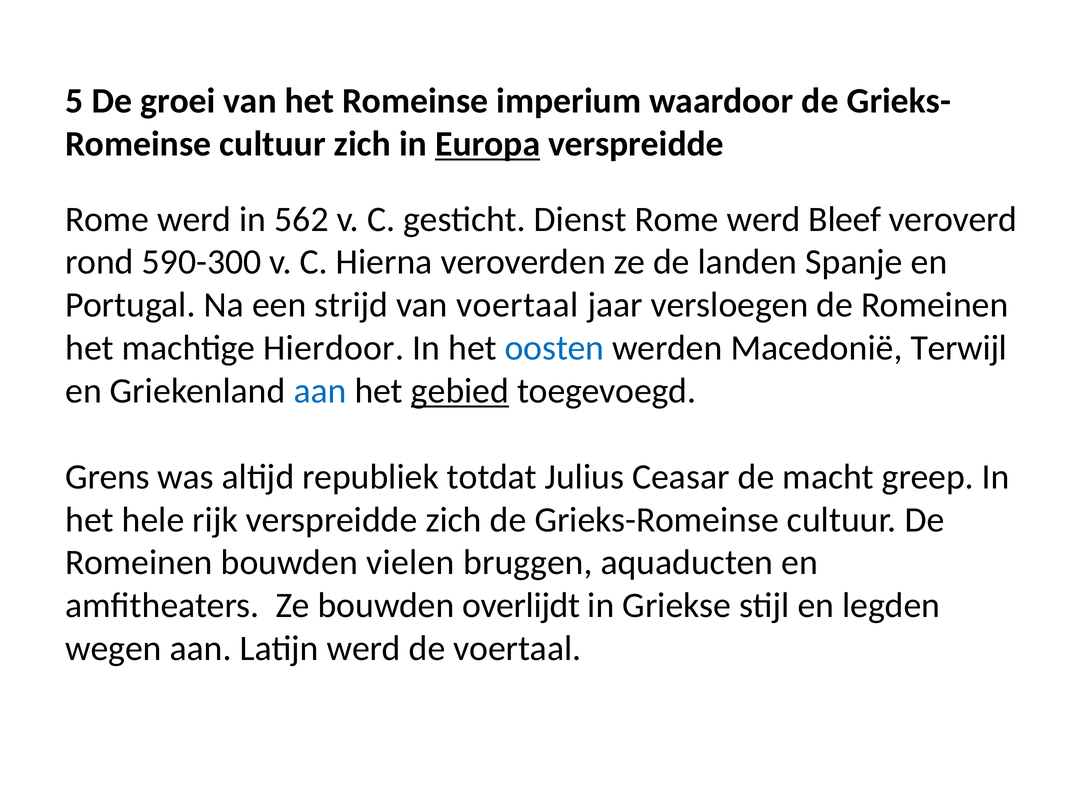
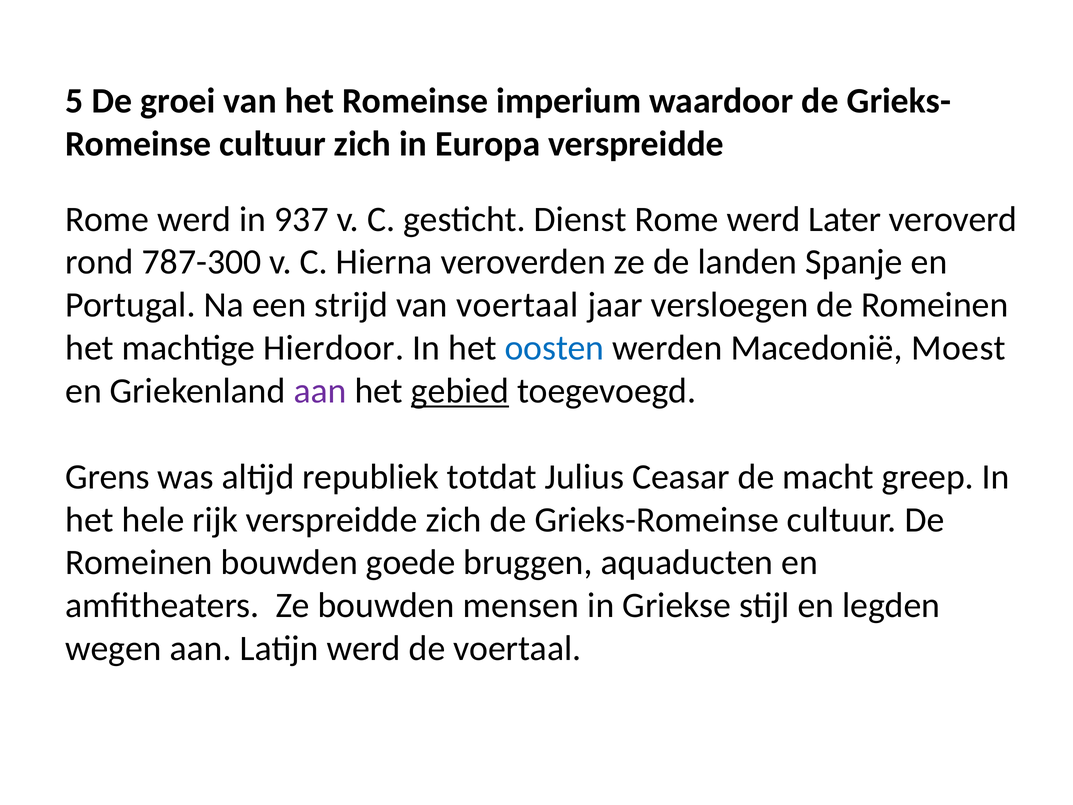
Europa underline: present -> none (488, 144)
562: 562 -> 937 (302, 219)
Bleef: Bleef -> Later (845, 219)
590-300: 590-300 -> 787-300 (202, 262)
Terwijl: Terwijl -> Moest (959, 348)
aan colour: blue -> purple (320, 391)
vielen: vielen -> goede (411, 563)
overlijdt: overlijdt -> mensen (521, 605)
